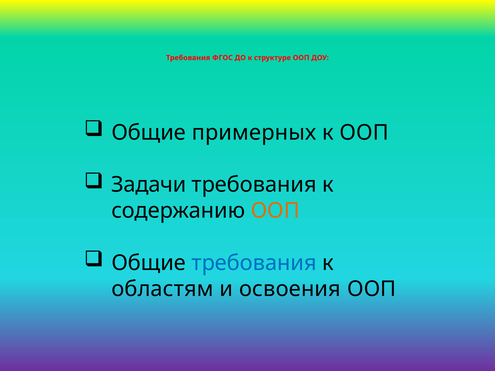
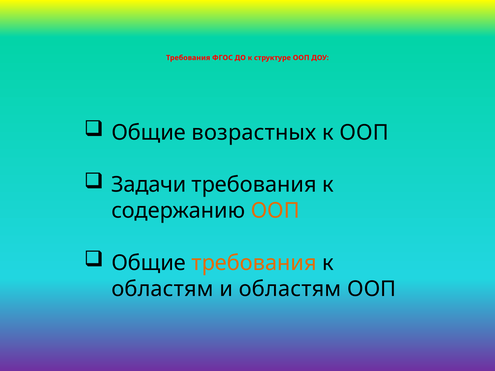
примерных: примерных -> возрастных (254, 133)
требования colour: blue -> orange (254, 263)
и освоения: освоения -> областям (290, 289)
